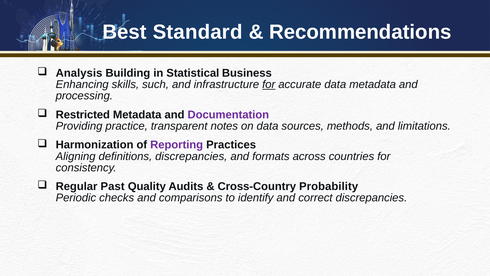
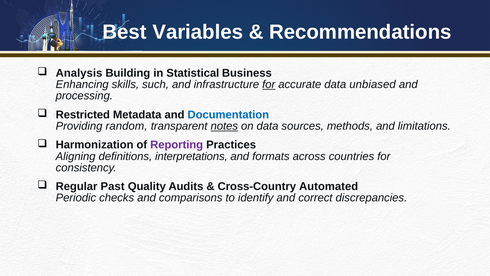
Standard: Standard -> Variables (198, 32)
data metadata: metadata -> unbiased (373, 84)
Documentation colour: purple -> blue (228, 115)
practice: practice -> random (127, 126)
notes underline: none -> present (224, 126)
definitions discrepancies: discrepancies -> interpretations (191, 156)
Probability: Probability -> Automated (329, 186)
